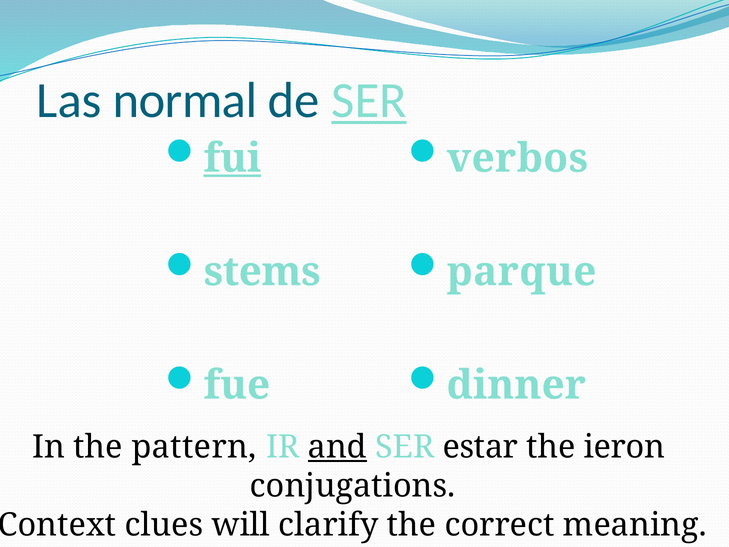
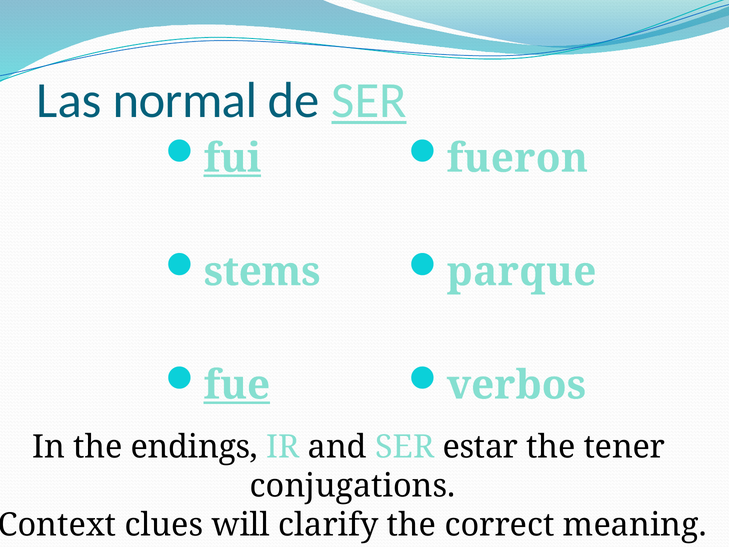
verbos: verbos -> fueron (517, 158)
fue underline: none -> present (237, 385)
dinner: dinner -> verbos (516, 385)
pattern: pattern -> endings (194, 447)
and underline: present -> none (337, 447)
ieron: ieron -> tener (624, 447)
